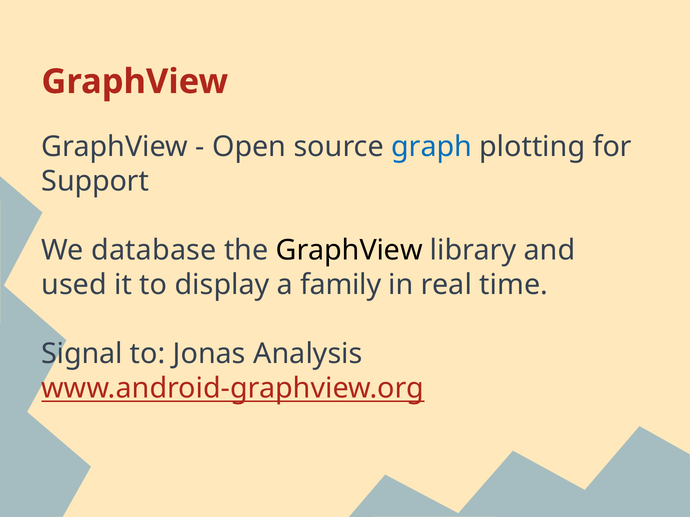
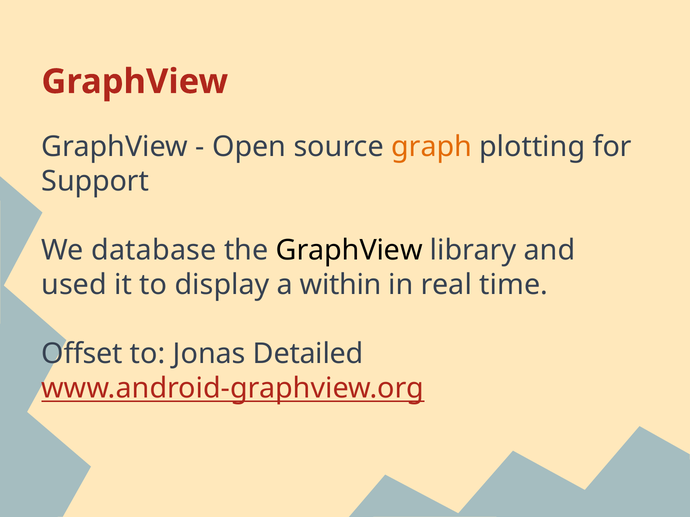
graph colour: blue -> orange (432, 147)
family: family -> within (341, 285)
Signal: Signal -> Offset (82, 354)
Analysis: Analysis -> Detailed (308, 354)
